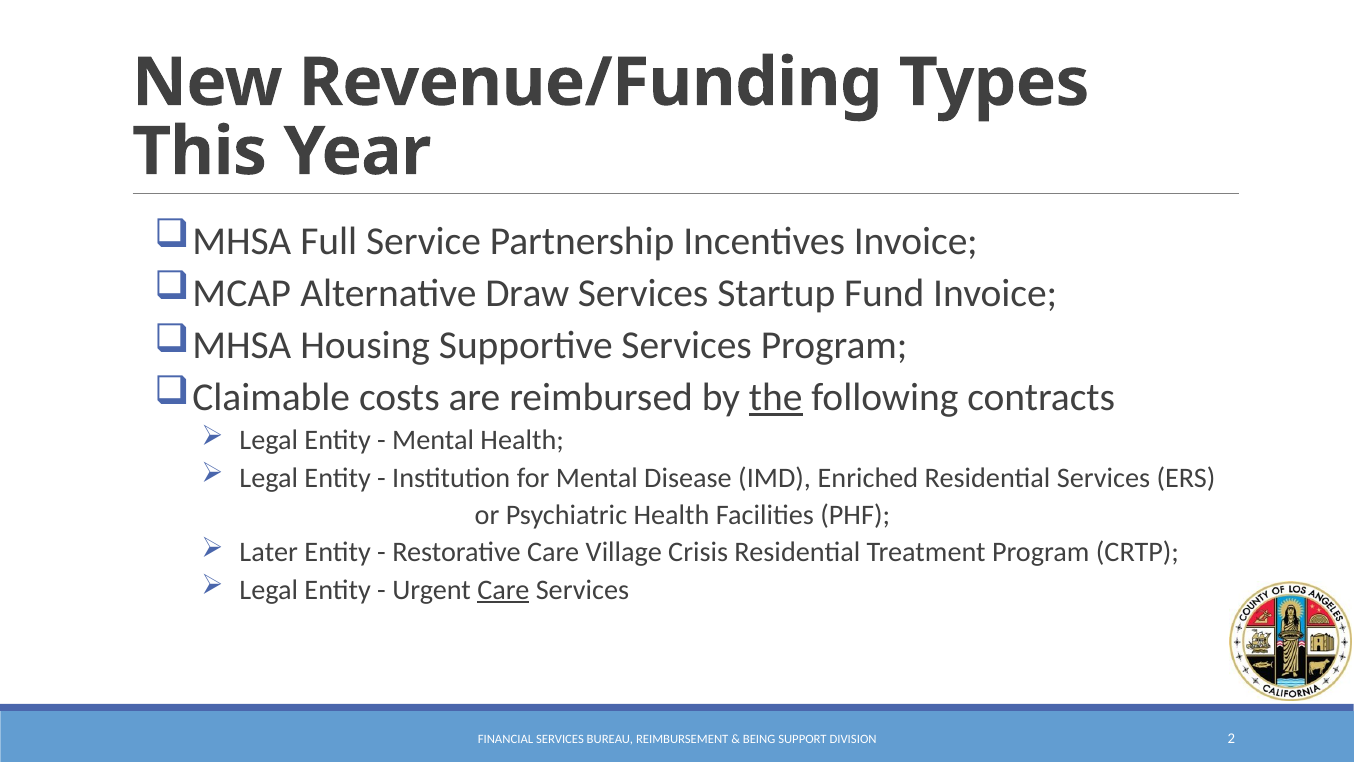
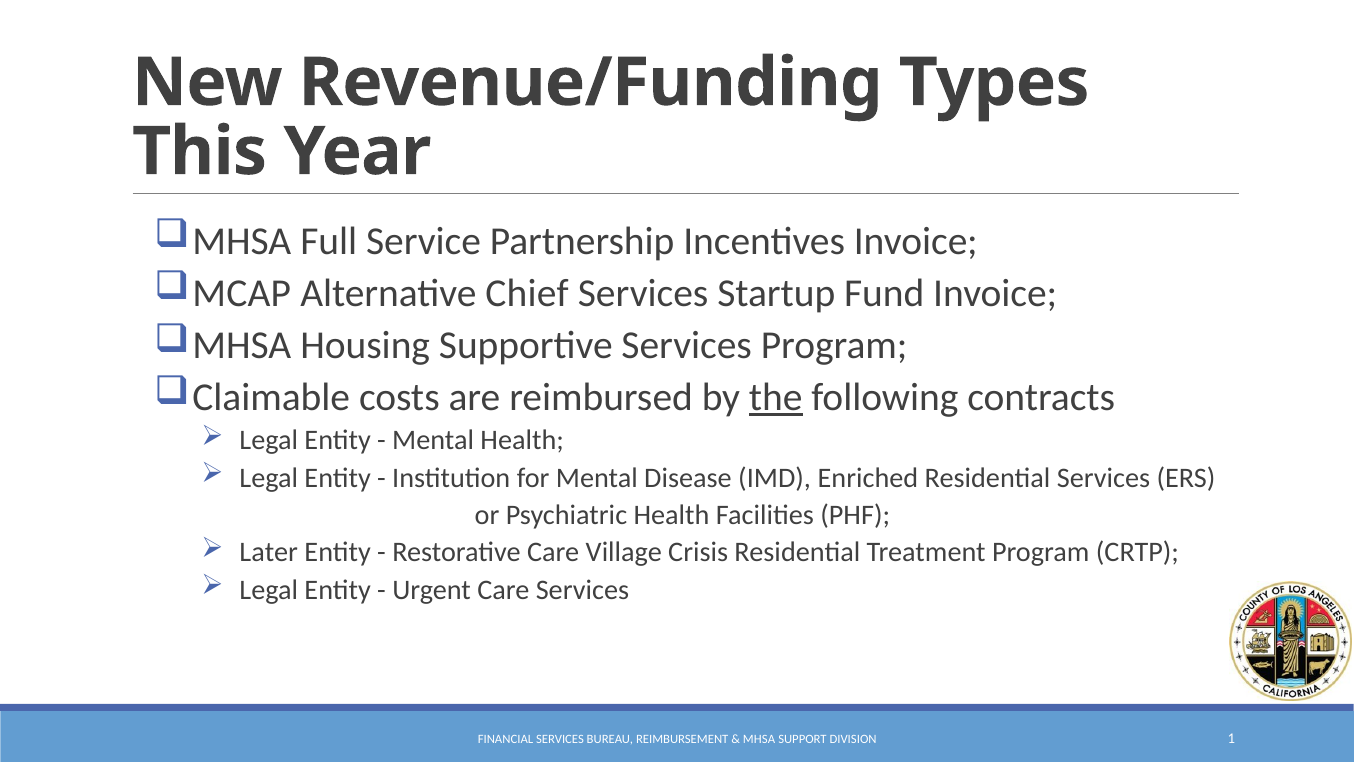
Draw: Draw -> Chief (527, 293)
Care underline: present -> none (503, 589)
BEING: BEING -> MHSA (759, 738)
2: 2 -> 1 (1231, 739)
